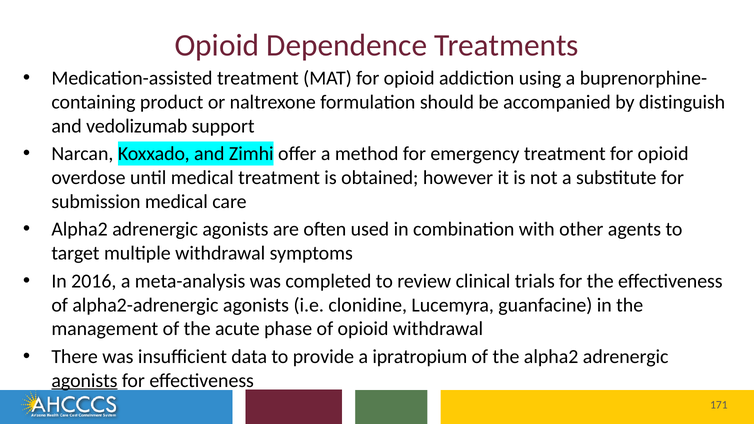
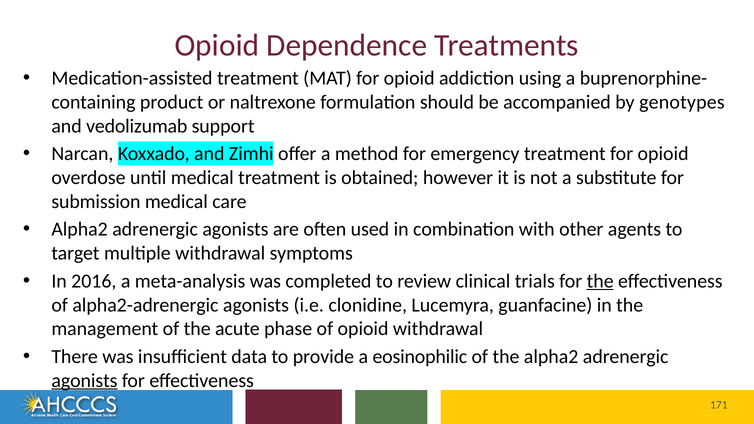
distinguish: distinguish -> genotypes (682, 102)
the underline: none -> present (600, 281)
ipratropium: ipratropium -> eosinophilic (420, 357)
